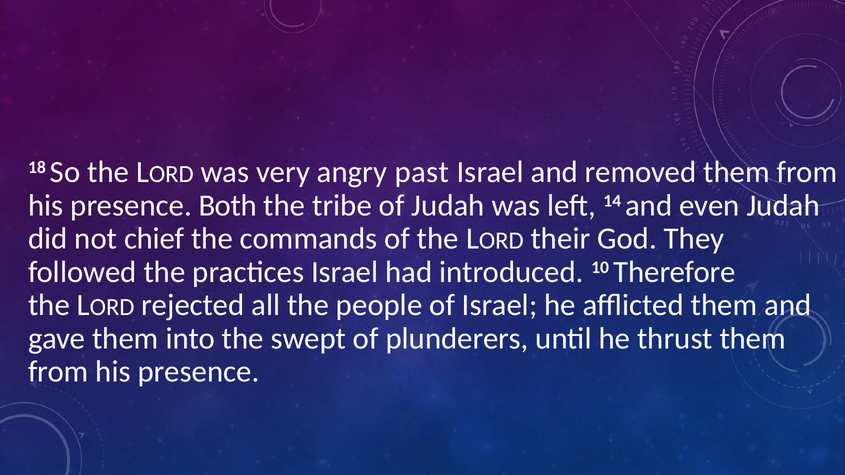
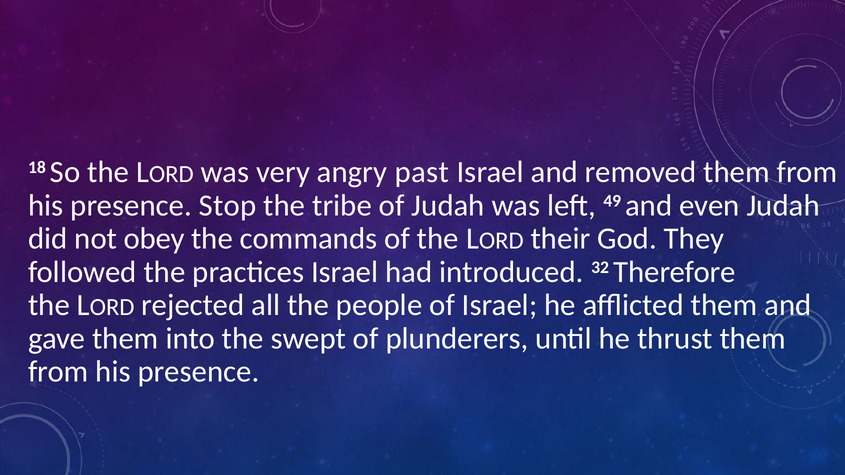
Both: Both -> Stop (228, 206)
14: 14 -> 49 (612, 201)
chief: chief -> obey (154, 239)
10: 10 -> 32 (600, 267)
